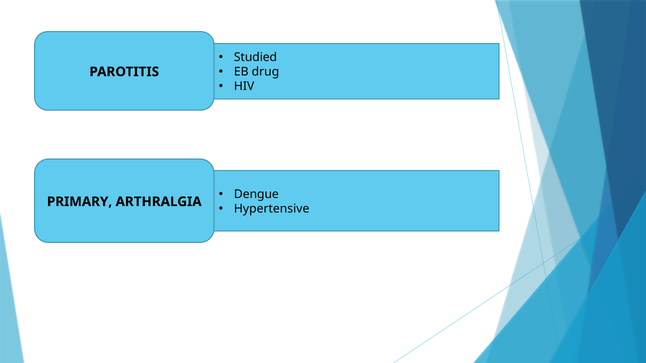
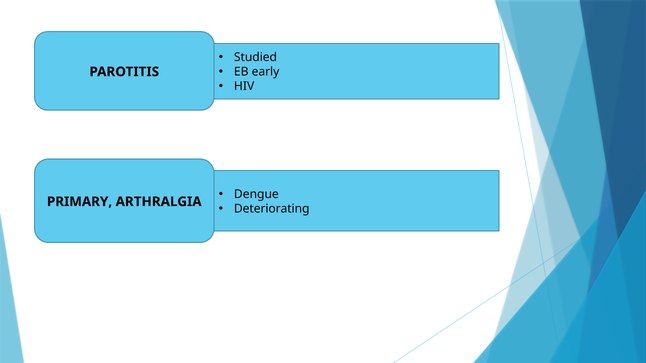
drug: drug -> early (265, 72)
Hypertensive: Hypertensive -> Deteriorating (272, 209)
